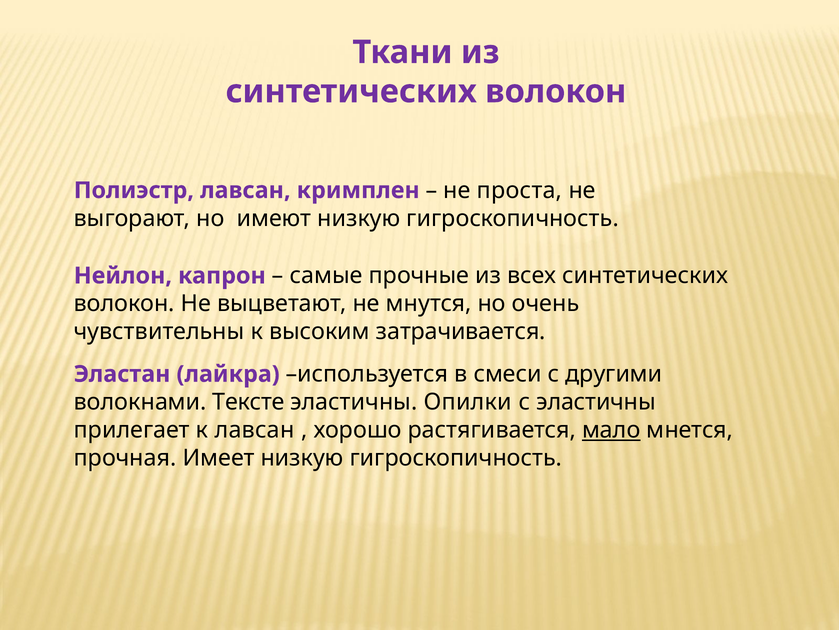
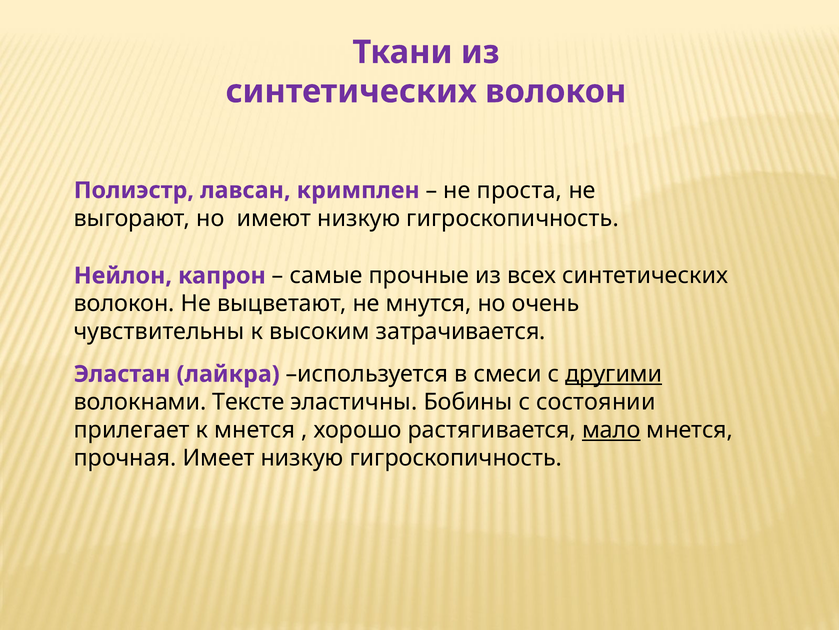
другими underline: none -> present (614, 374)
Опилки: Опилки -> Бобины (468, 402)
с эластичны: эластичны -> состоянии (596, 402)
к лавсан: лавсан -> мнется (255, 430)
